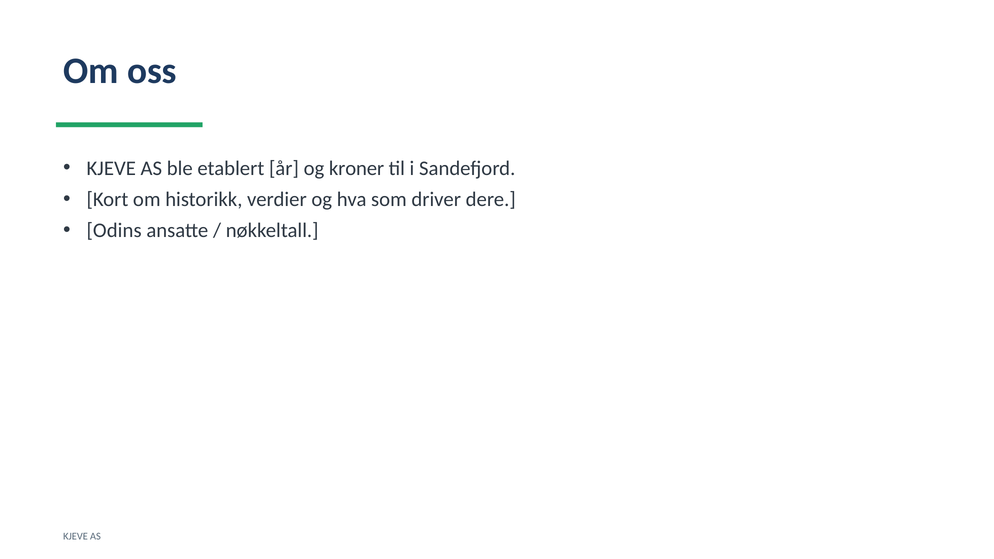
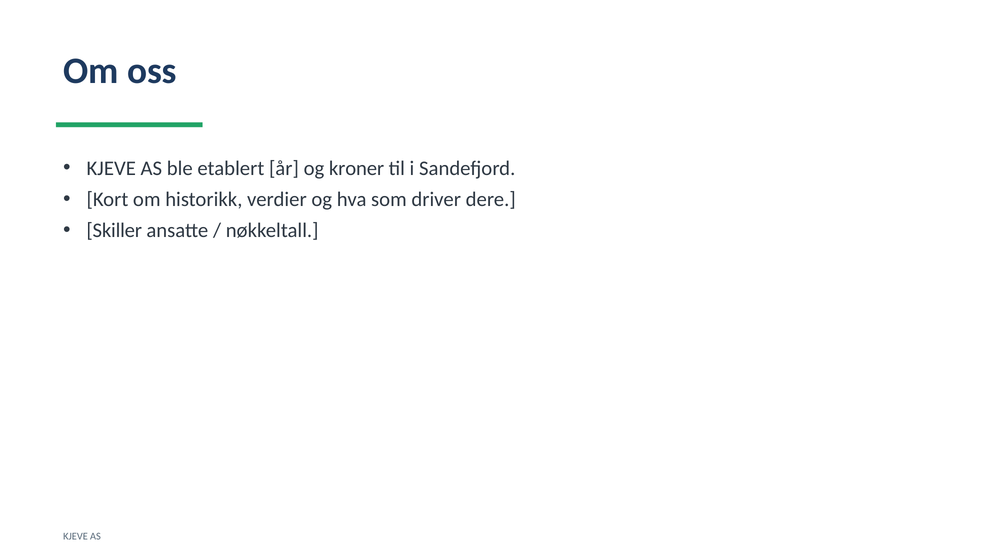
Odins: Odins -> Skiller (114, 231)
